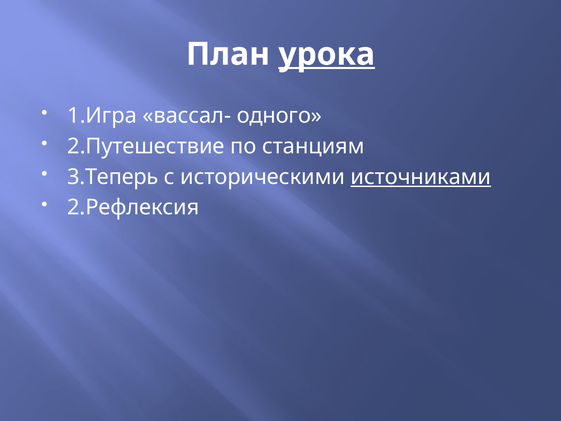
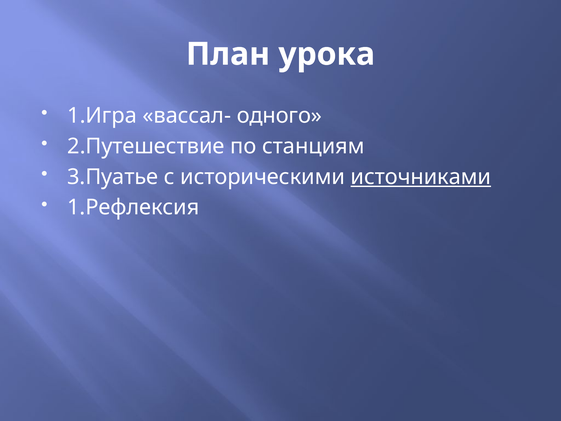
урока underline: present -> none (327, 54)
3.Теперь: 3.Теперь -> 3.Пуатье (113, 177)
2.Рефлексия: 2.Рефлексия -> 1.Рефлексия (133, 207)
